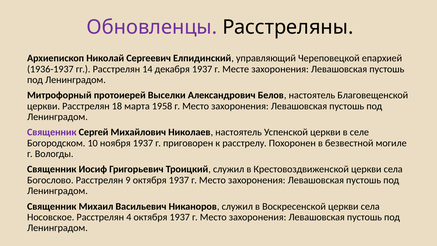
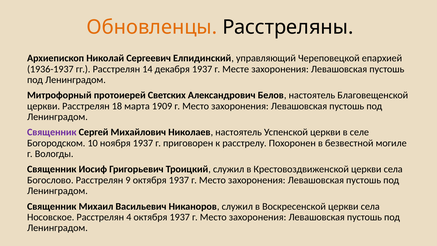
Обновленцы colour: purple -> orange (152, 27)
Выселки: Выселки -> Светских (167, 95)
1958: 1958 -> 1909 (162, 106)
